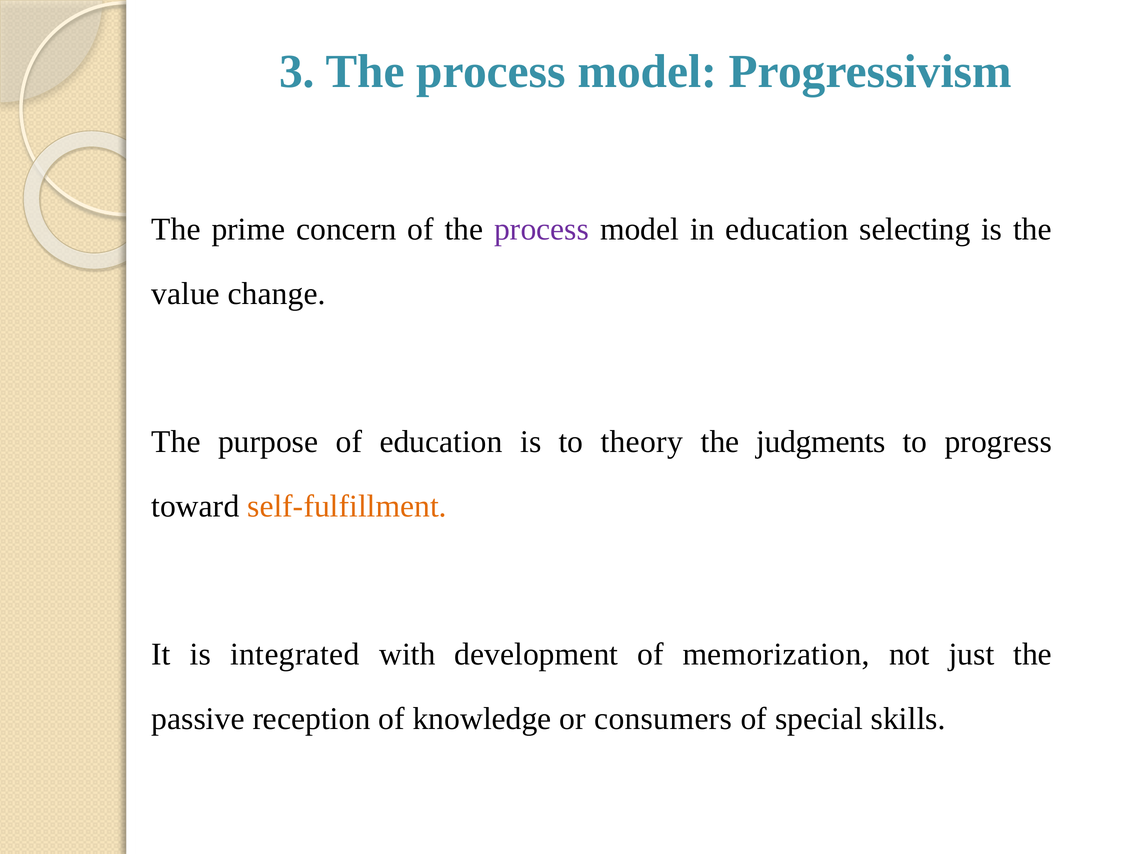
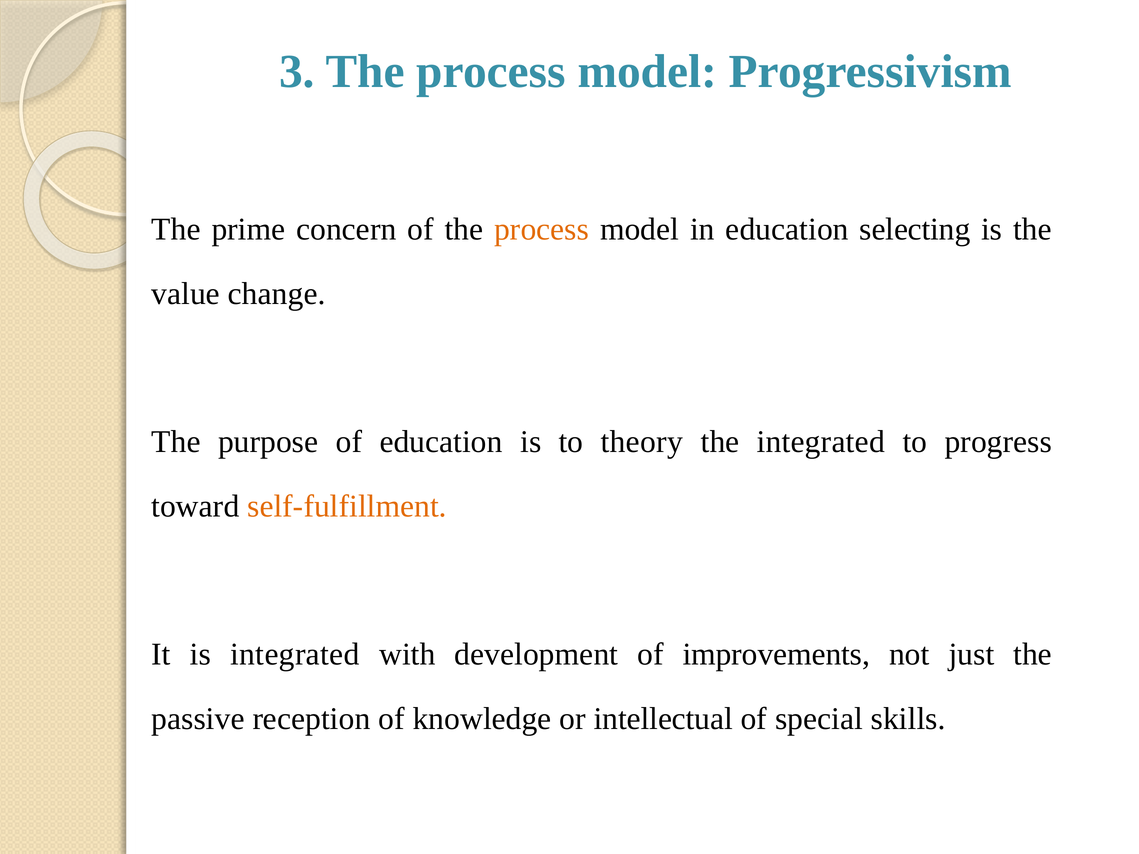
process colour: purple -> orange (542, 229)
the judgments: judgments -> integrated (821, 442)
memorization: memorization -> improvements (776, 655)
consumers: consumers -> intellectual (663, 719)
